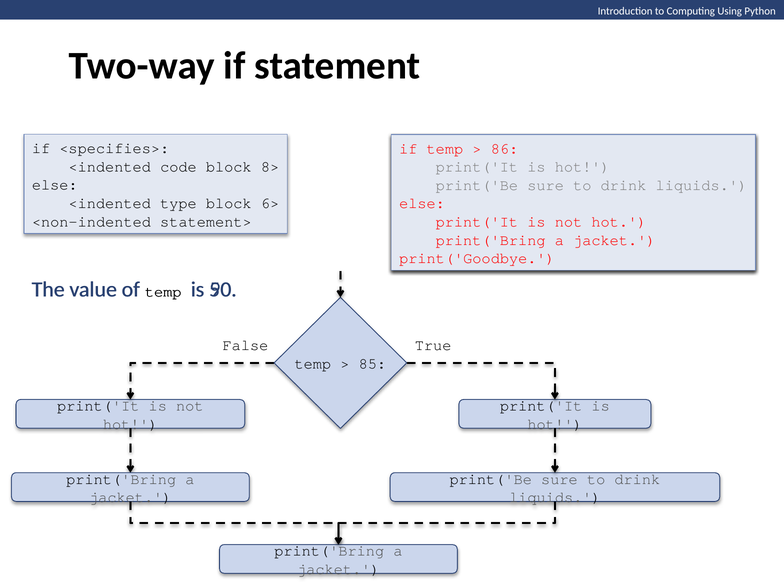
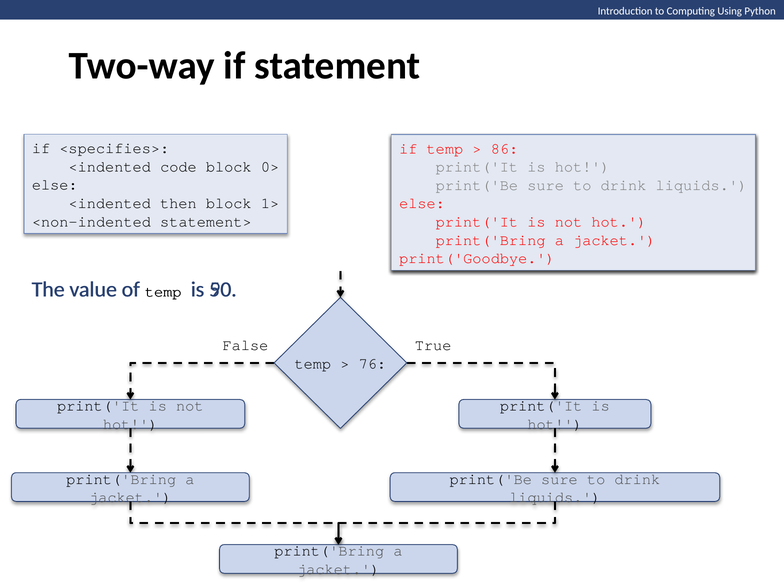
8>: 8> -> 0> (270, 167)
type: type -> then (178, 203)
6>: 6> -> 1> (270, 203)
85: 85 -> 76 (372, 364)
